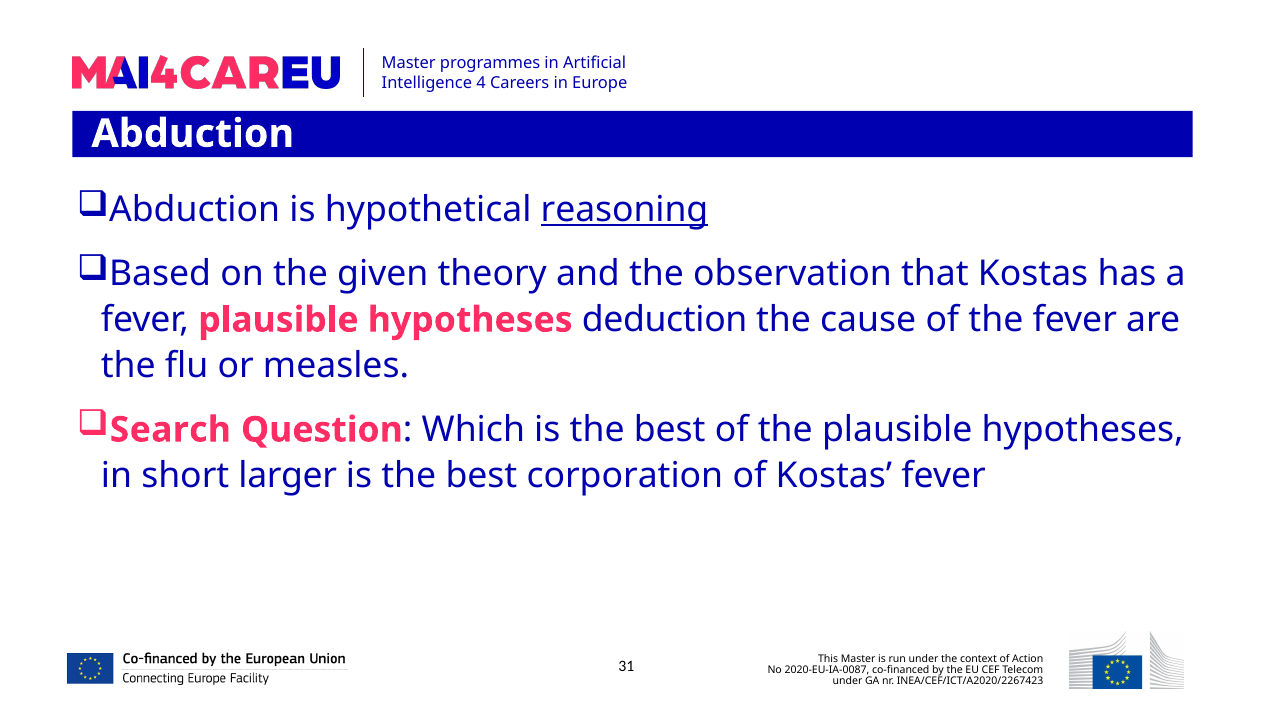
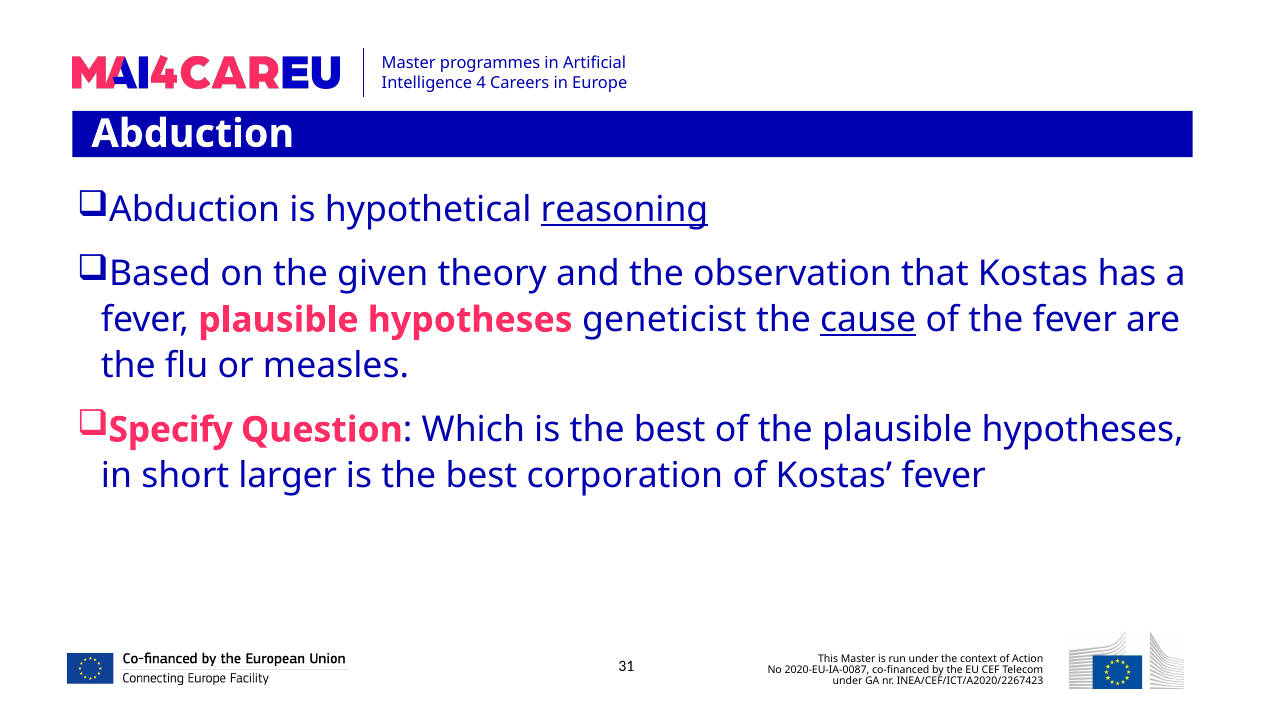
deduction: deduction -> geneticist (664, 320)
cause underline: none -> present (868, 320)
Search: Search -> Specify (171, 430)
